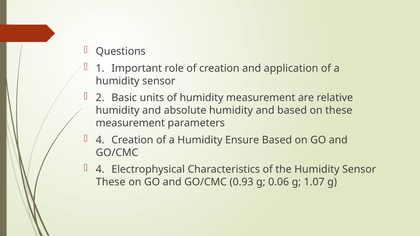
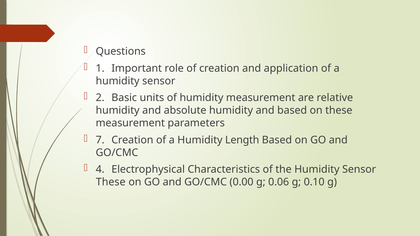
4: 4 -> 7 (100, 140)
Ensure: Ensure -> Length (242, 140)
0.93: 0.93 -> 0.00 (242, 182)
1.07: 1.07 -> 0.10 (314, 182)
